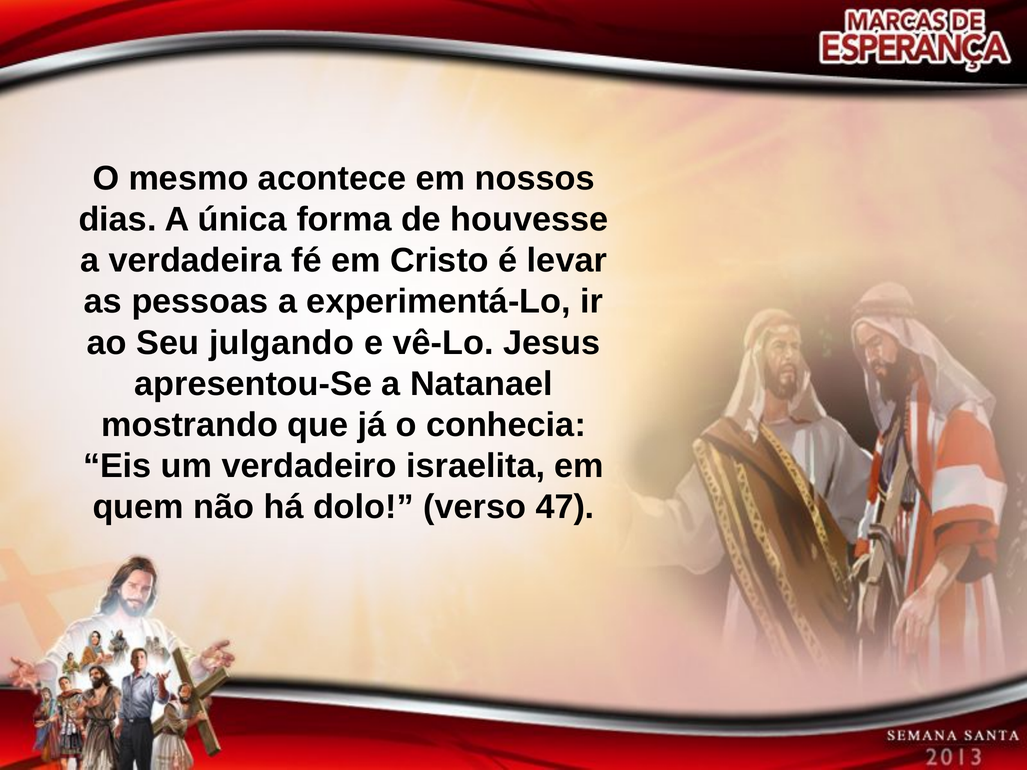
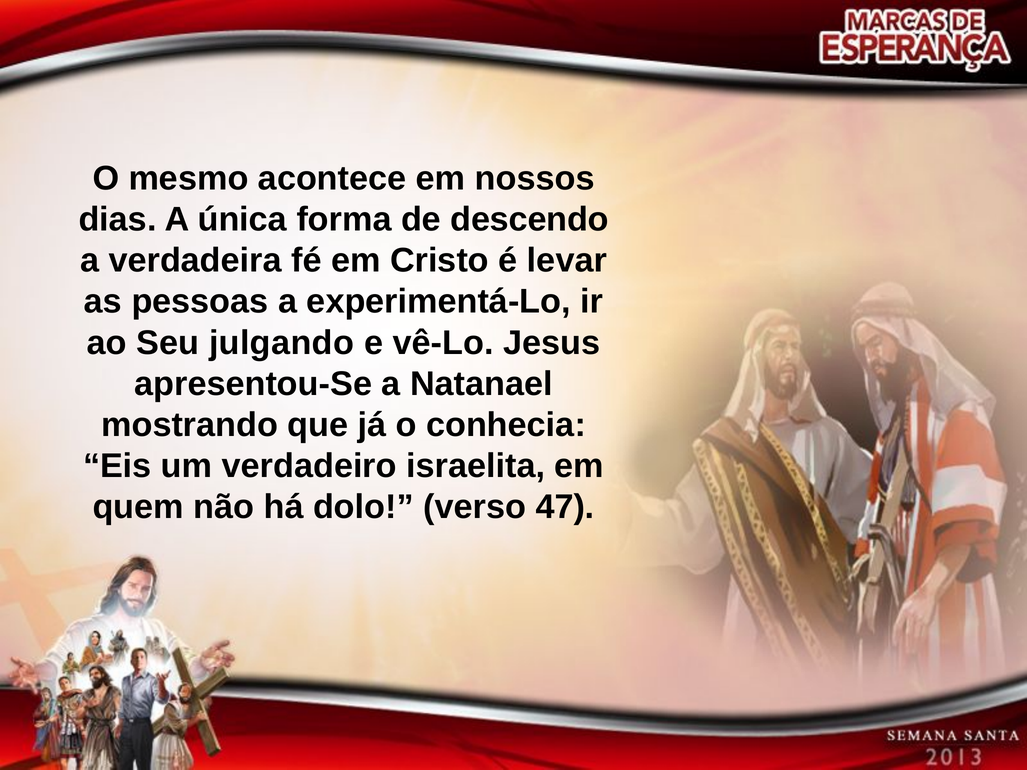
houvesse: houvesse -> descendo (530, 220)
